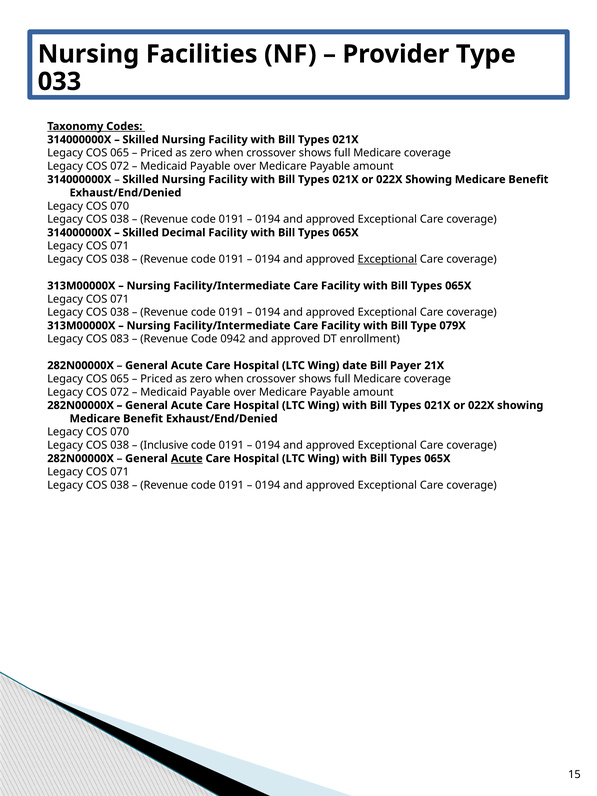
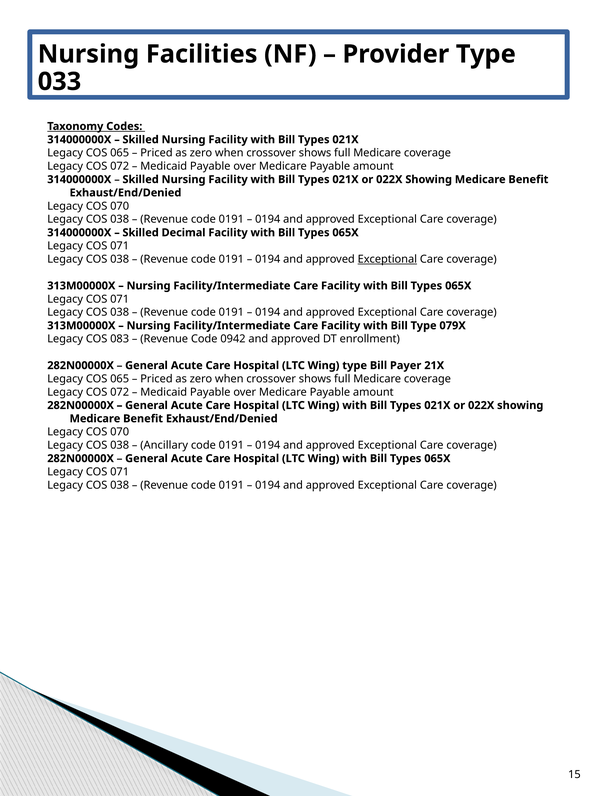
Wing date: date -> type (355, 365)
Inclusive: Inclusive -> Ancillary (164, 445)
Acute underline: present -> none (187, 458)
